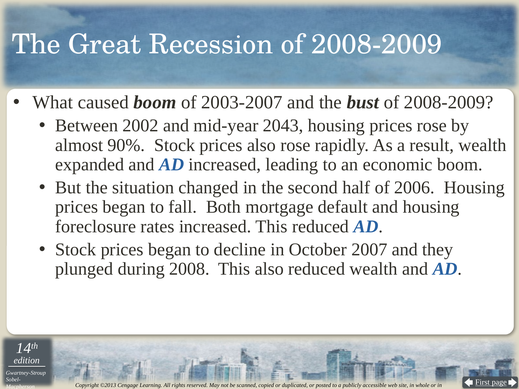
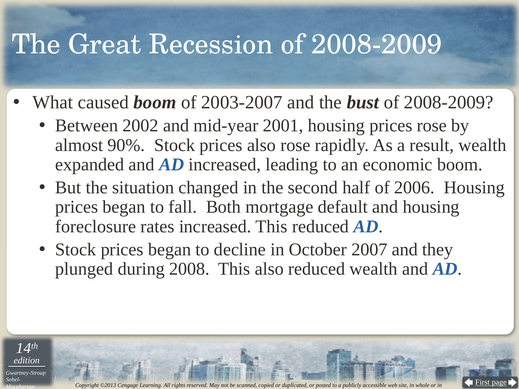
2043: 2043 -> 2001 (283, 126)
